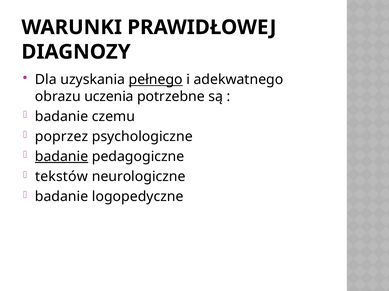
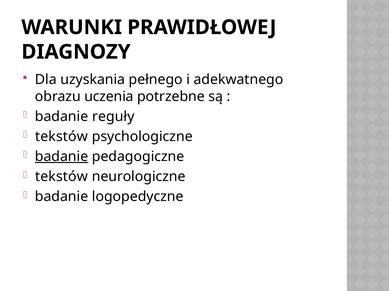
pełnego underline: present -> none (156, 80)
czemu: czemu -> reguły (113, 117)
poprzez: poprzez -> tekstów (62, 137)
